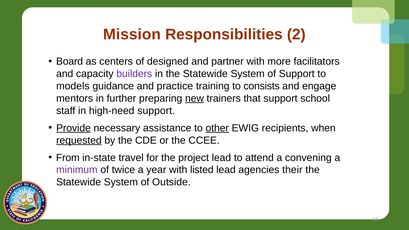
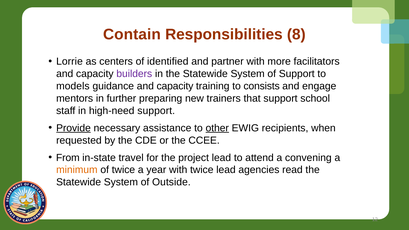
Mission: Mission -> Contain (132, 34)
2: 2 -> 8 (296, 34)
Board: Board -> Lorrie (69, 62)
designed: designed -> identified (168, 62)
guidance and practice: practice -> capacity (175, 86)
new underline: present -> none (194, 98)
requested underline: present -> none (79, 140)
minimum colour: purple -> orange (77, 170)
with listed: listed -> twice (202, 170)
their: their -> read (292, 170)
